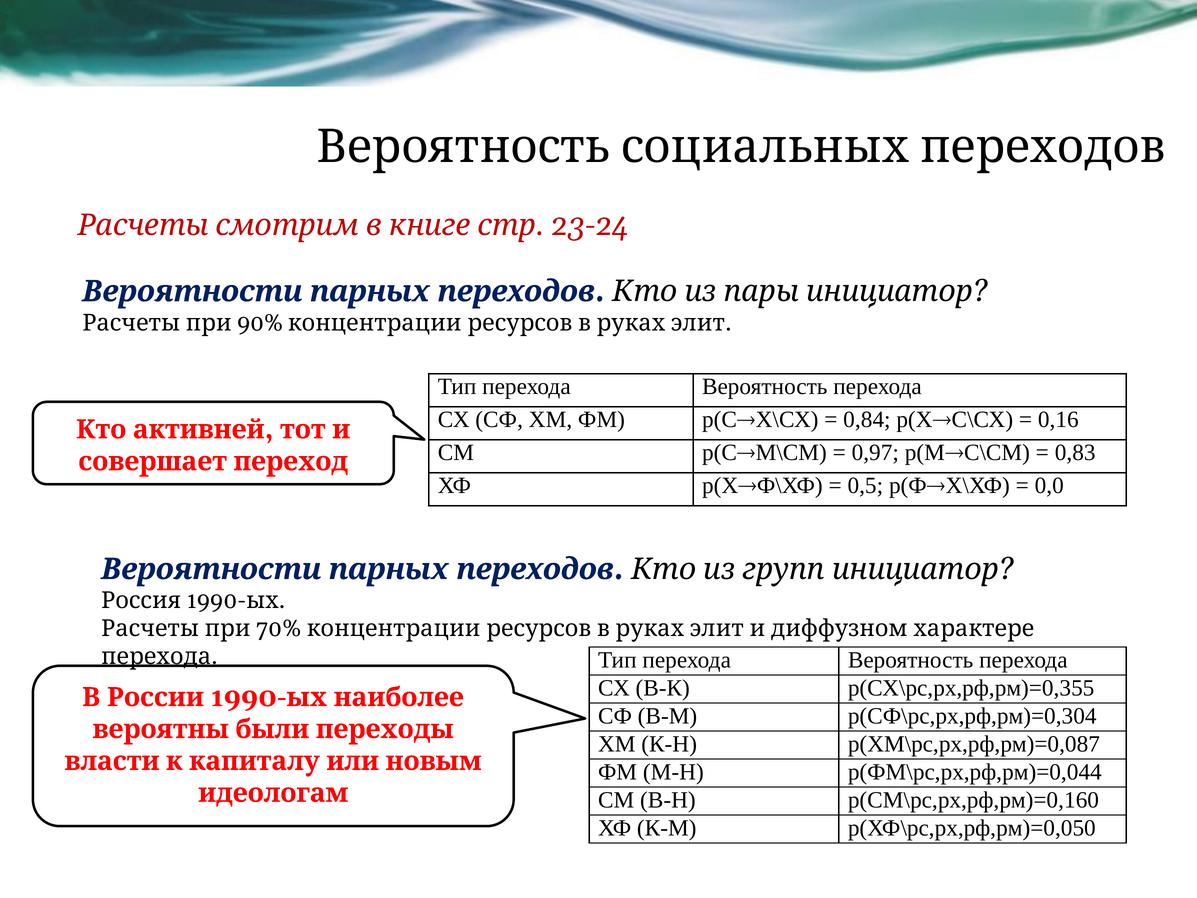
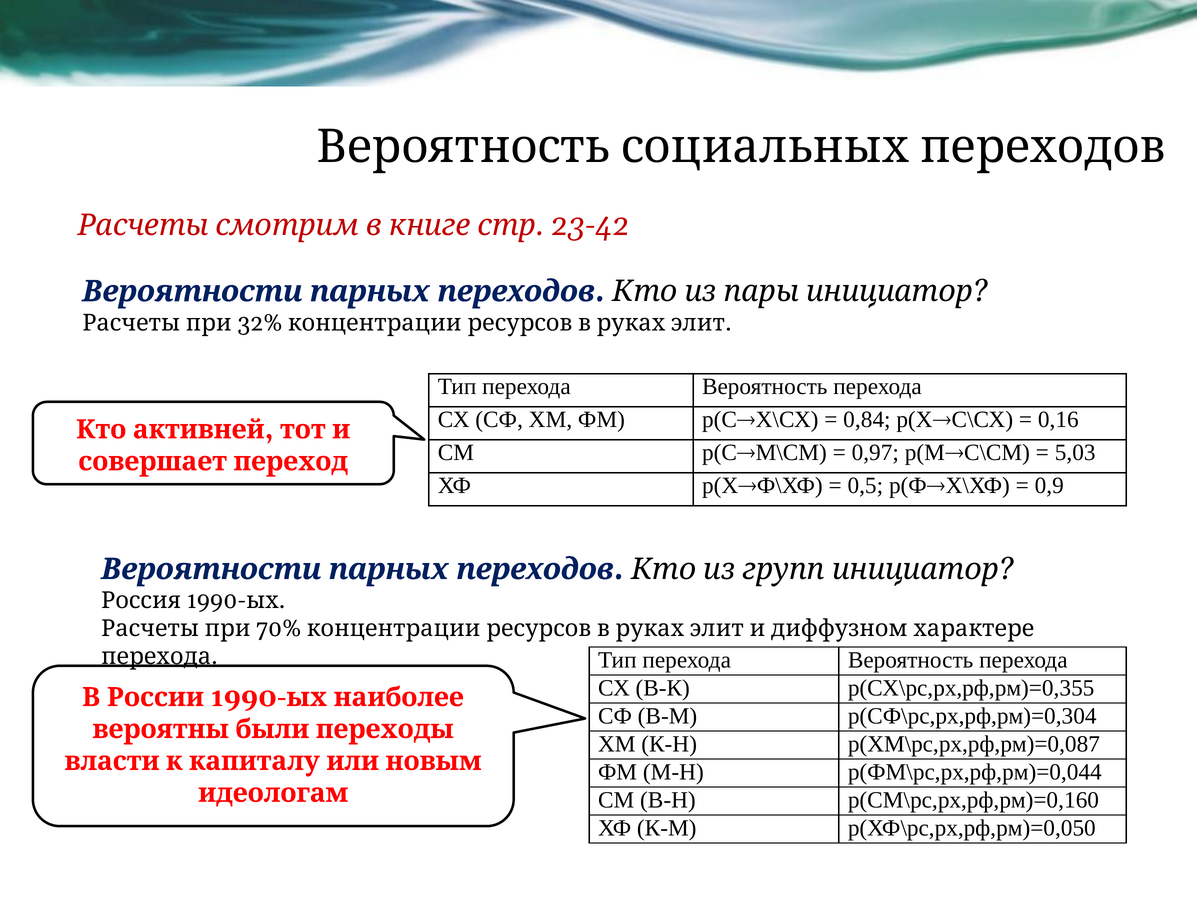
23-24: 23-24 -> 23-42 (590, 225)
90%: 90% -> 32% (260, 323)
0,83: 0,83 -> 5,03 (1075, 453)
0,0: 0,0 -> 0,9 (1049, 485)
